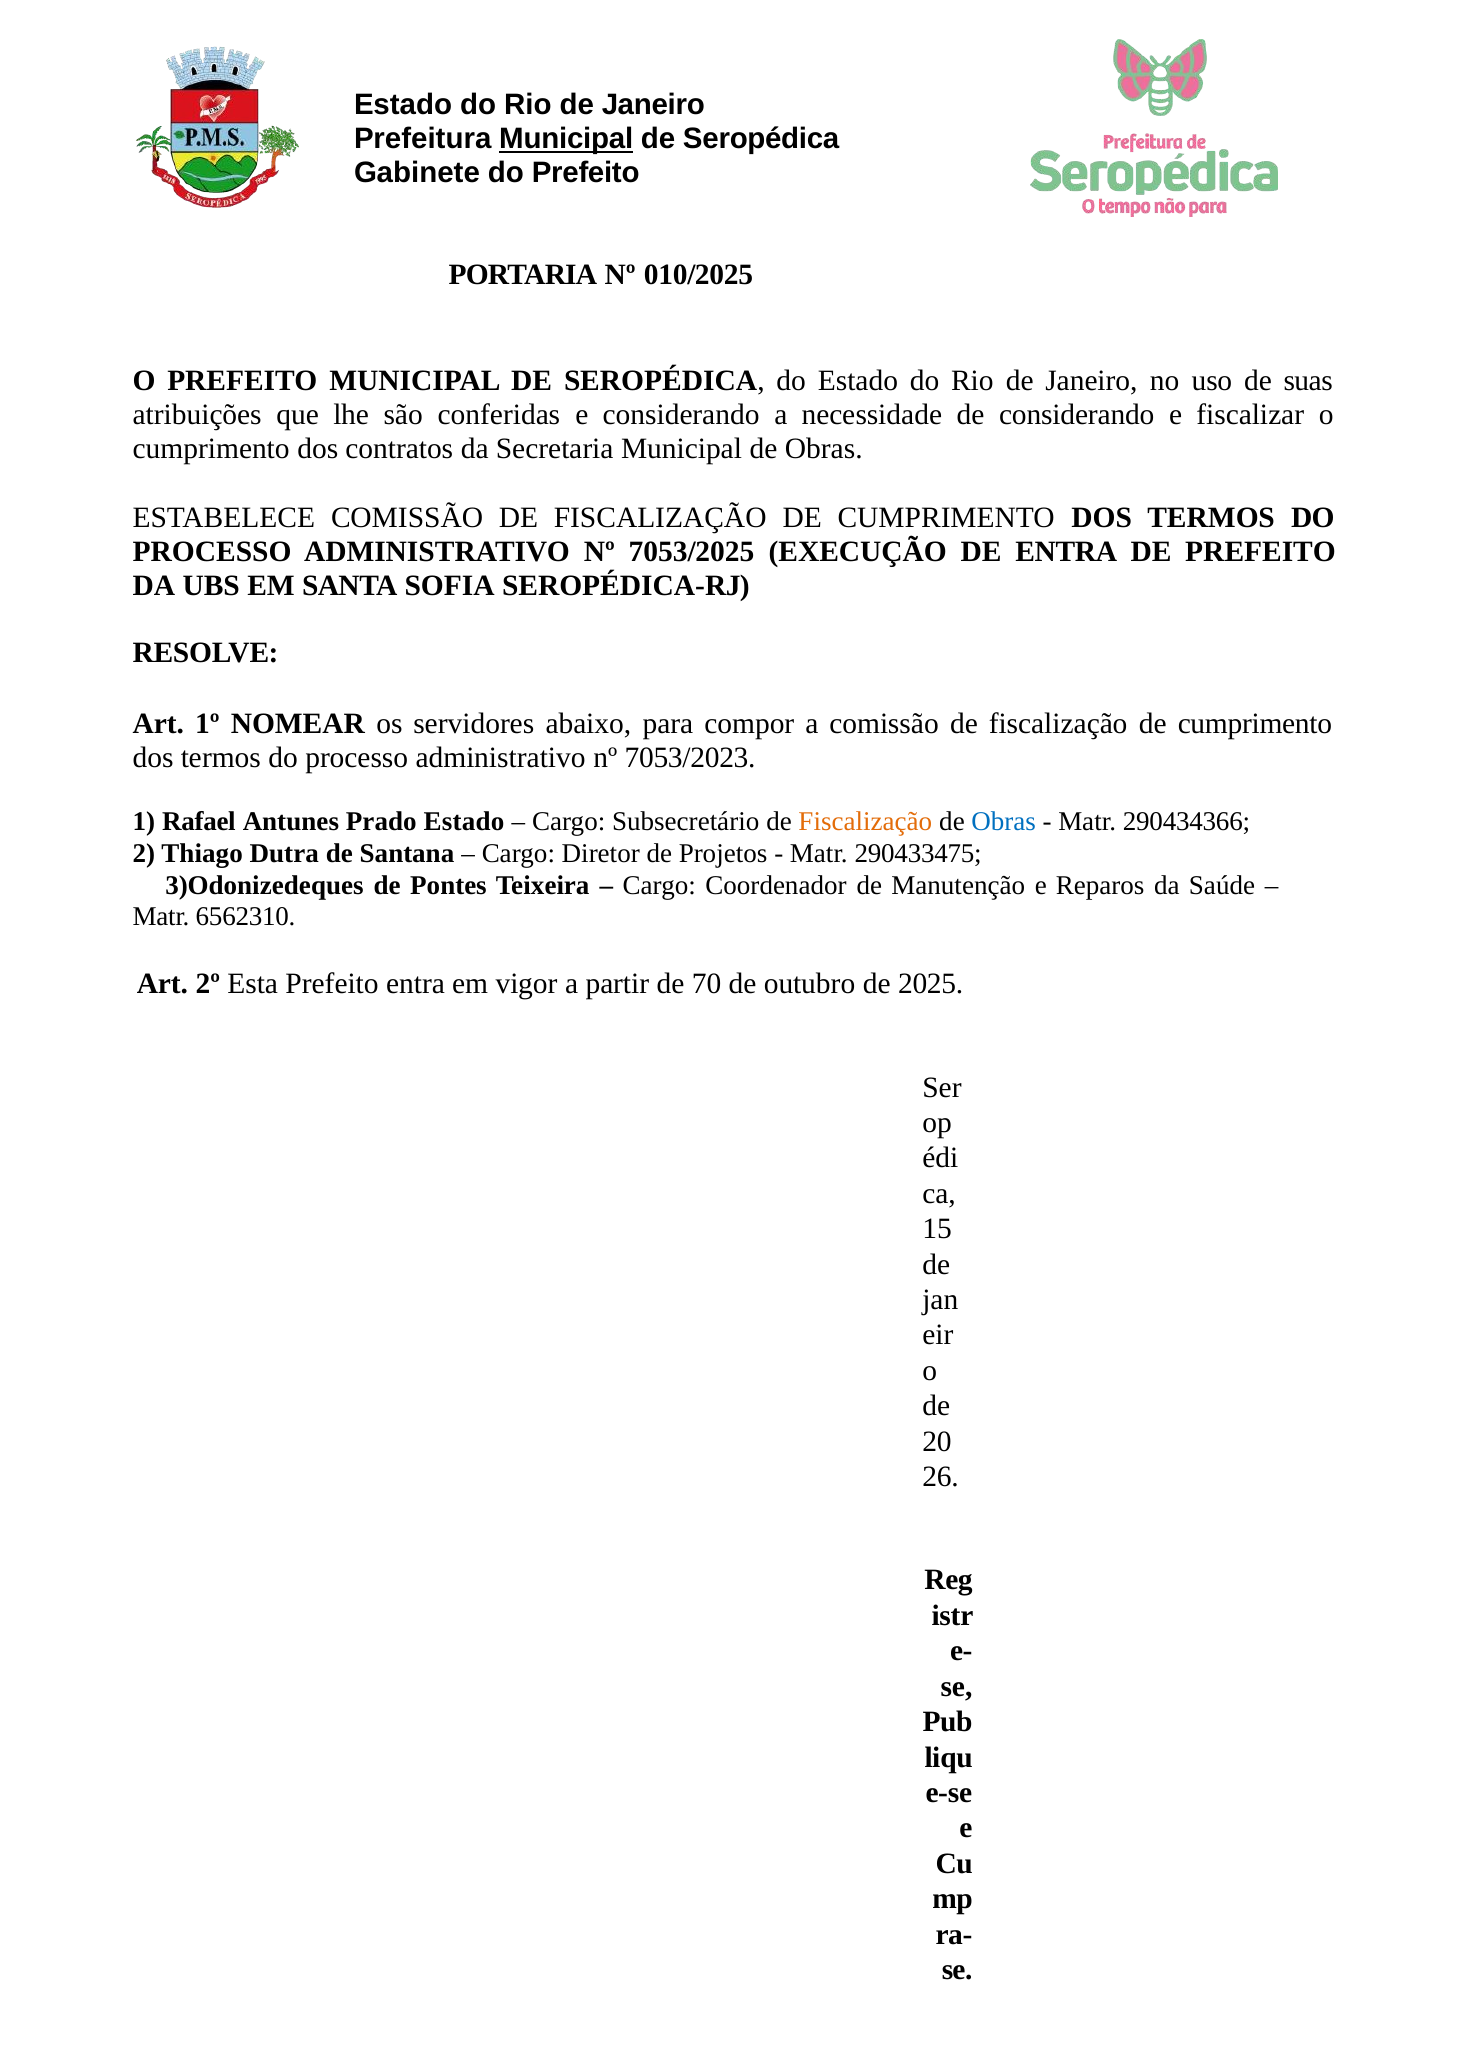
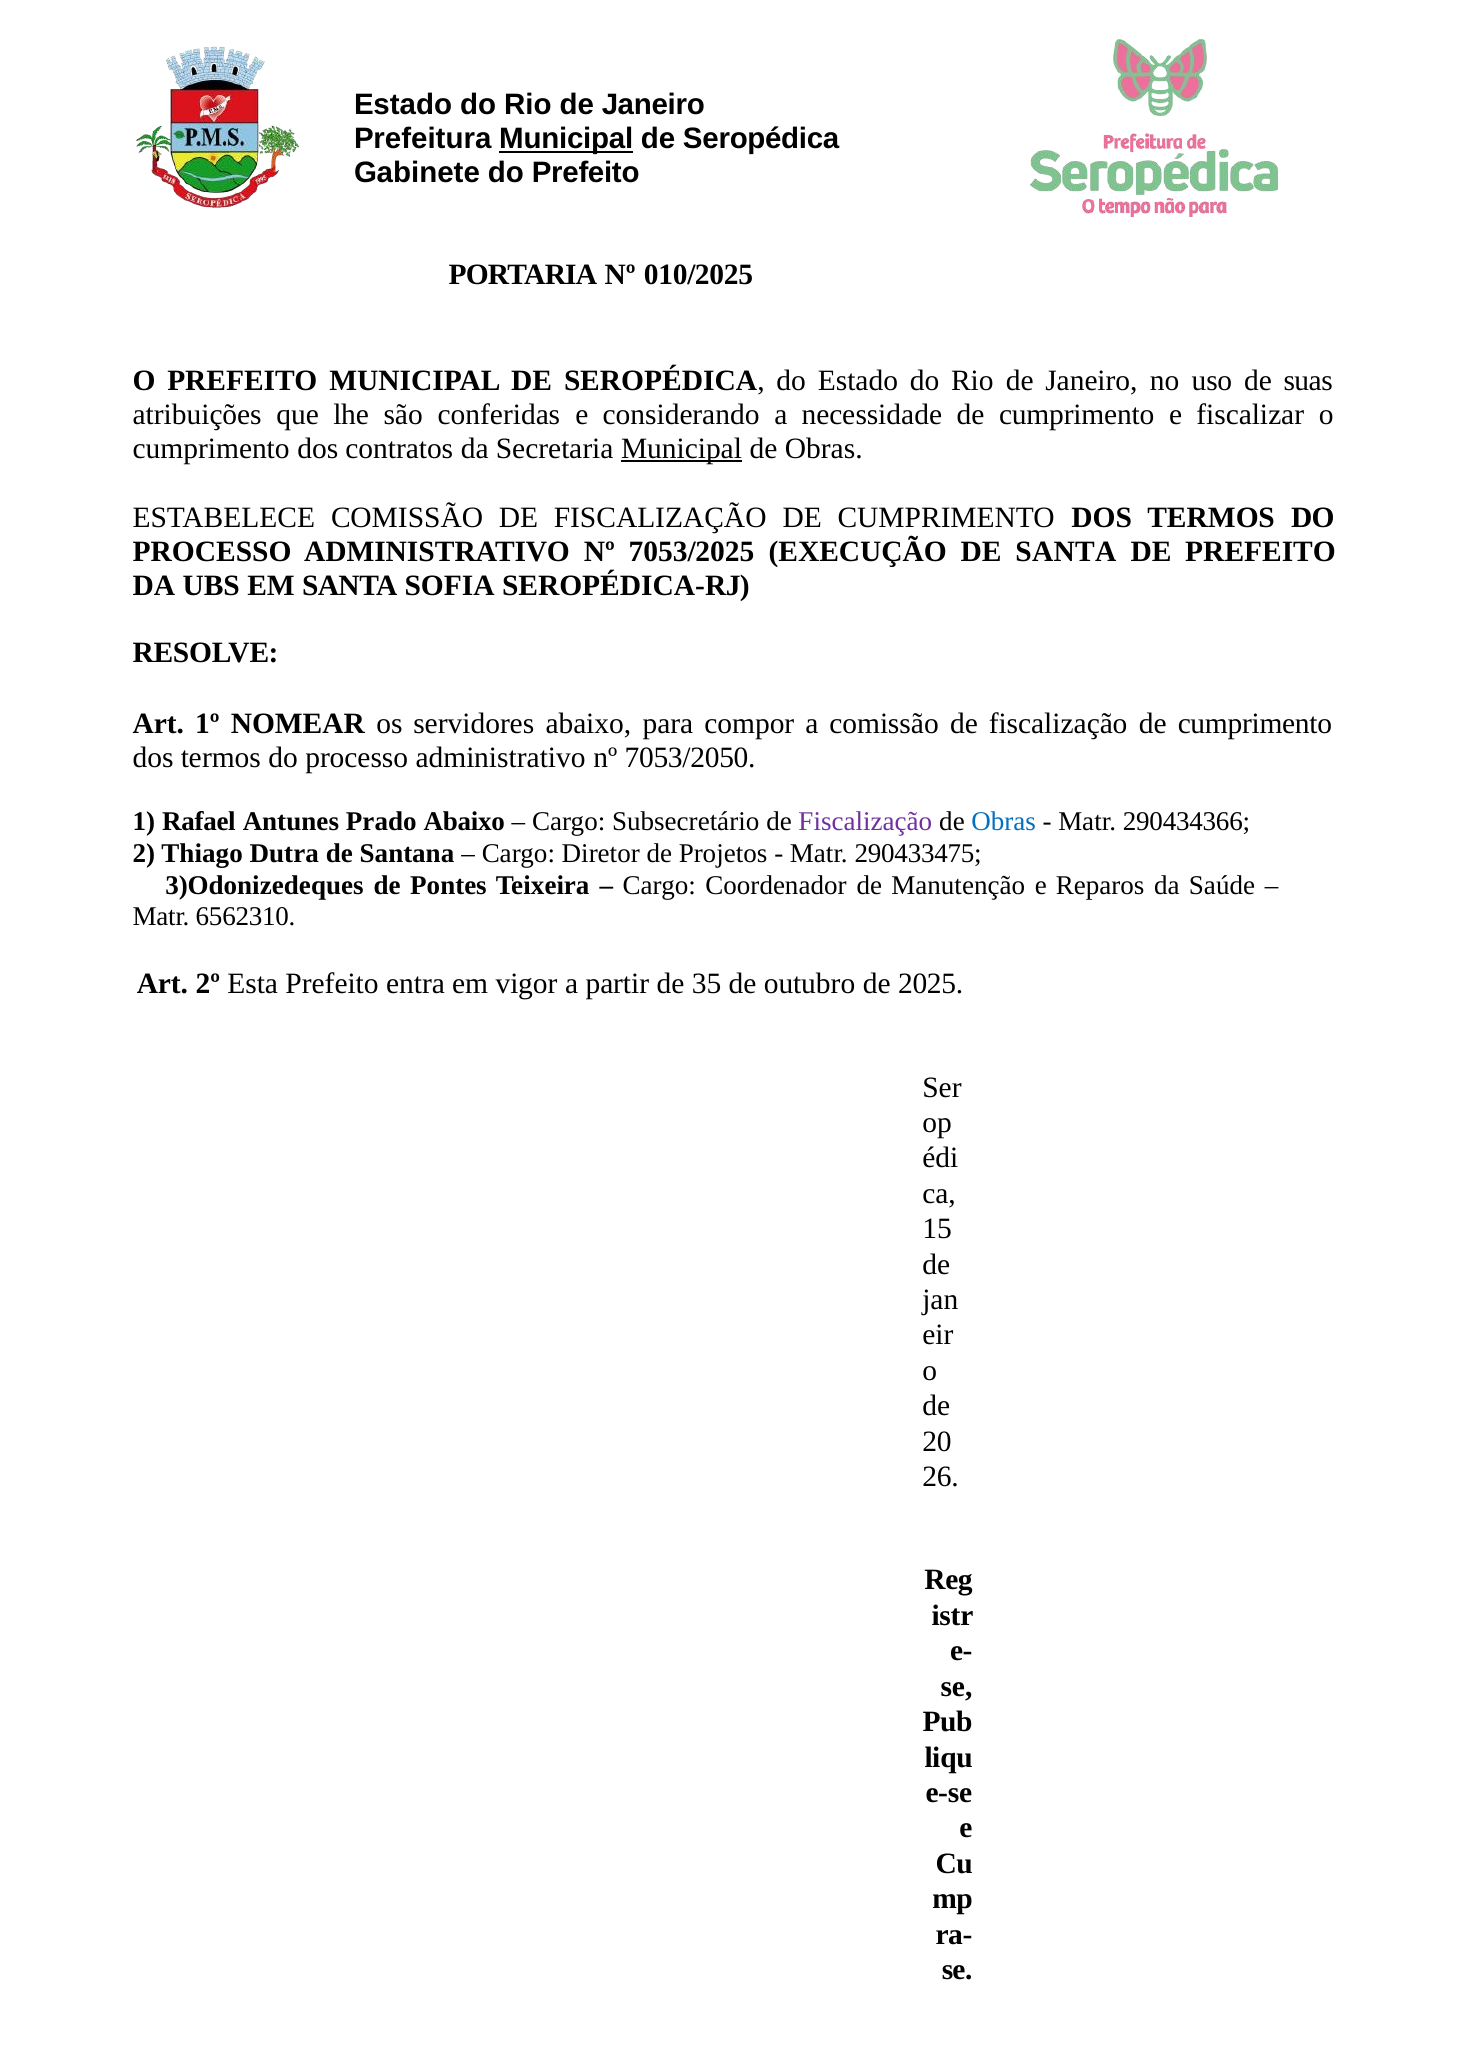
necessidade de considerando: considerando -> cumprimento (1077, 415)
Municipal underline: none -> present (681, 449)
DE ENTRA: ENTRA -> SANTA (1066, 552)
7053/2023: 7053/2023 -> 7053/2050 (690, 757)
Prado Estado: Estado -> Abaixo (464, 822)
Fiscalização colour: orange -> purple (865, 822)
70: 70 -> 35 (707, 984)
